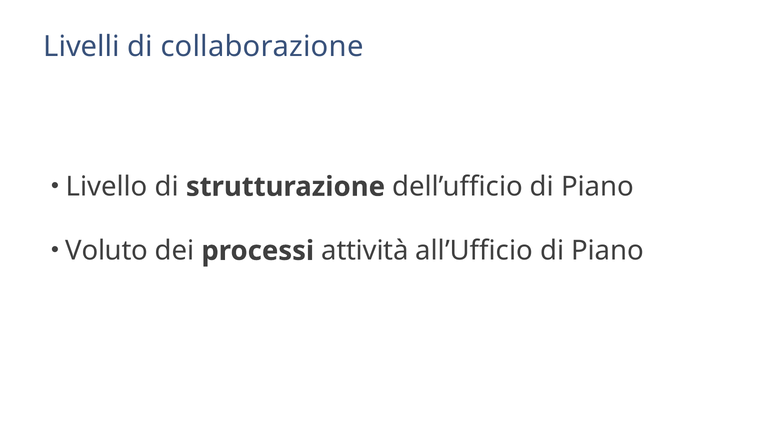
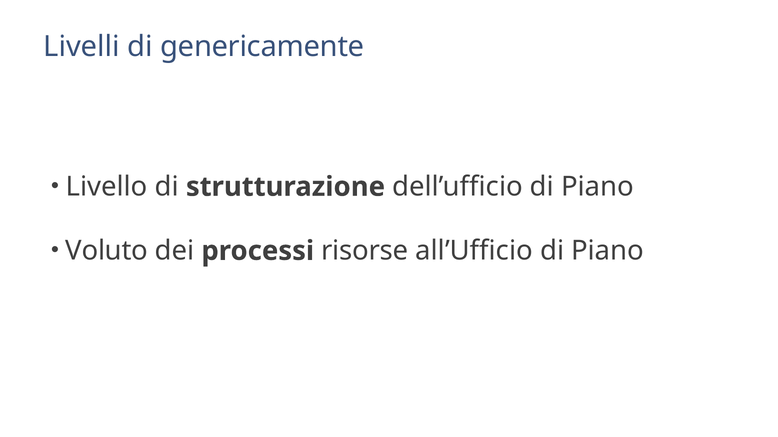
collaborazione: collaborazione -> genericamente (262, 47)
attività: attività -> risorse (365, 251)
